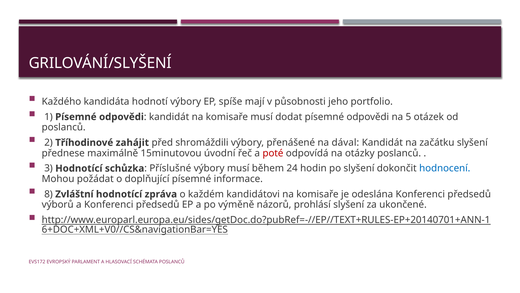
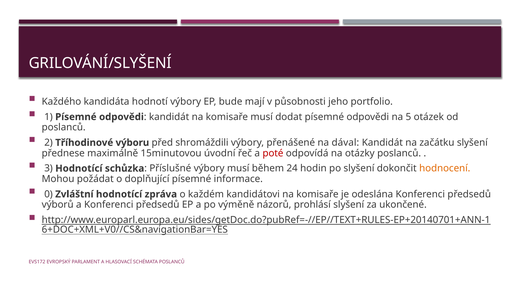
spíše: spíše -> bude (231, 101)
zahájit: zahájit -> výboru (132, 142)
hodnocení colour: blue -> orange (445, 168)
8: 8 -> 0 (49, 194)
